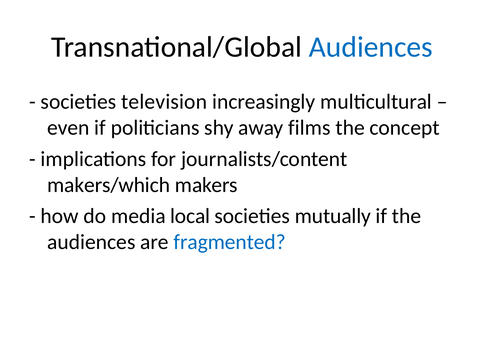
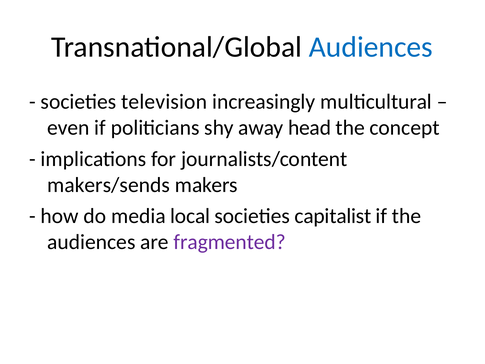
films: films -> head (310, 128)
makers/which: makers/which -> makers/sends (109, 185)
mutually: mutually -> capitalist (333, 216)
fragmented colour: blue -> purple (230, 242)
